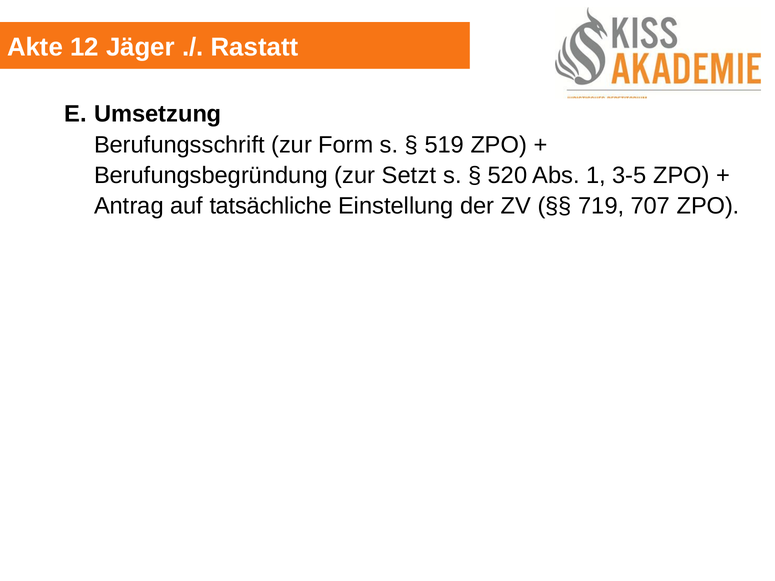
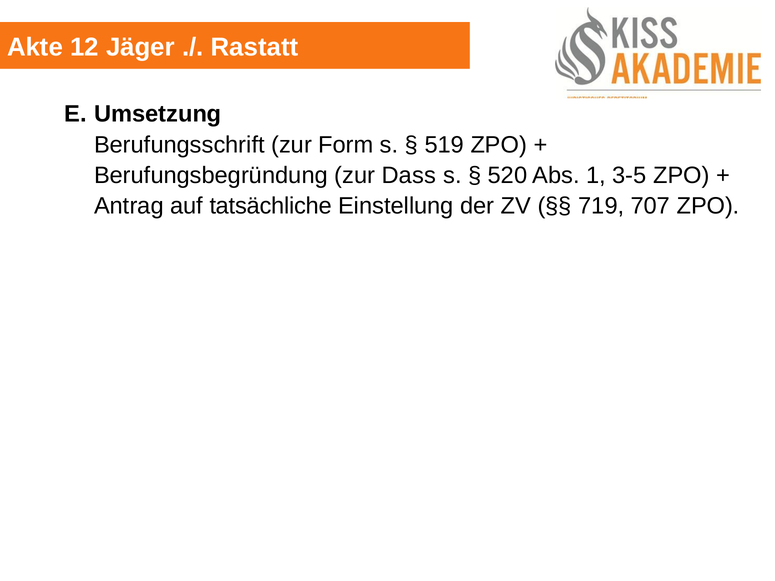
Setzt: Setzt -> Dass (409, 175)
